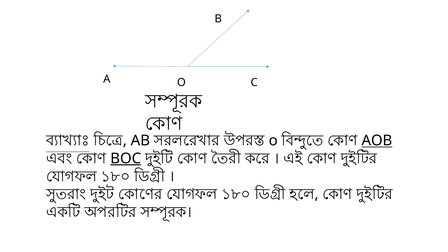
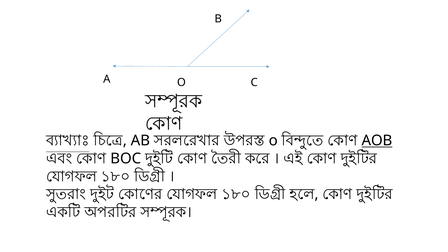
BOC underline: present -> none (126, 159)
